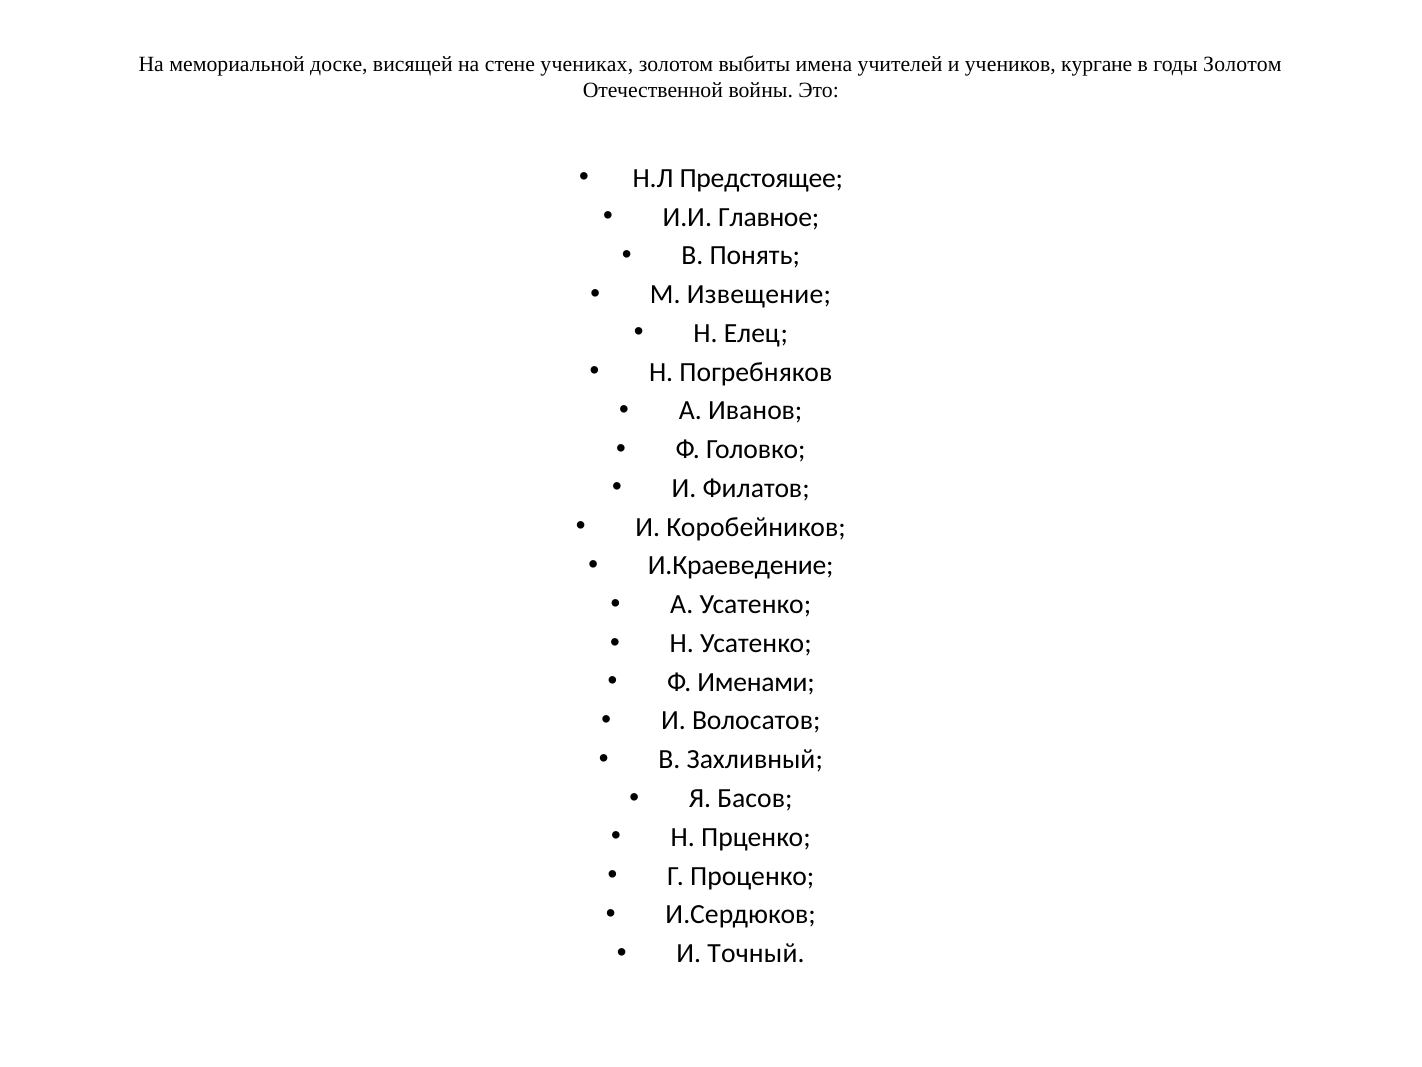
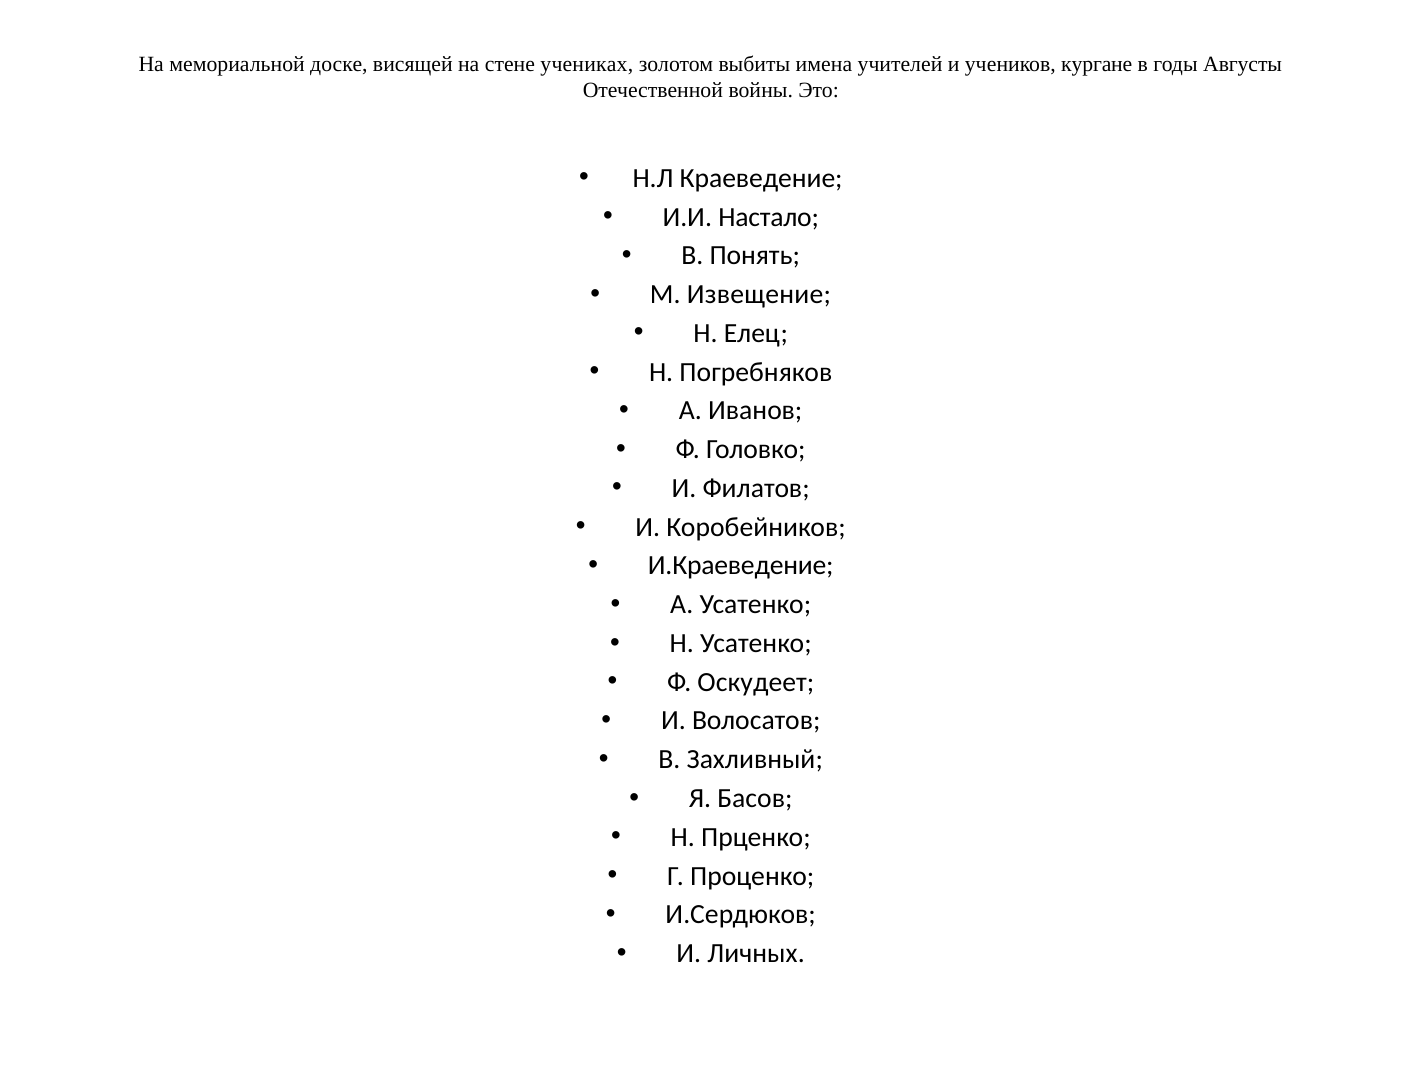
годы Золотом: Золотом -> Августы (1243, 64)
Предстоящее: Предстоящее -> Краеведение (761, 178)
Главное: Главное -> Настало (769, 217)
Именами: Именами -> Оскудеет (756, 682)
Точный: Точный -> Личных (756, 953)
